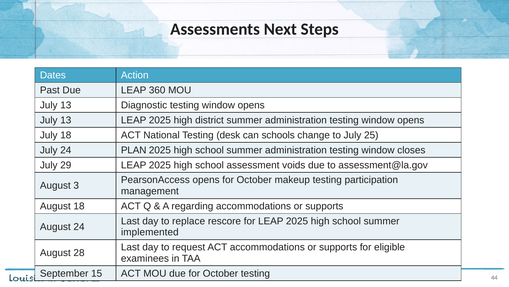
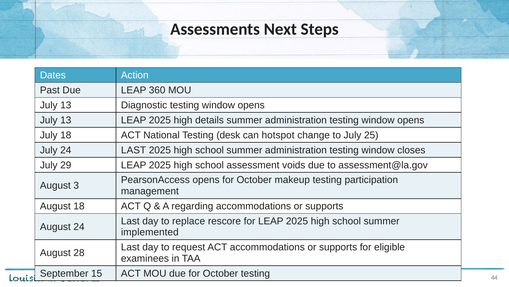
district: district -> details (209, 120)
schools: schools -> hotspot (278, 135)
July 24 PLAN: PLAN -> LAST (134, 150)
